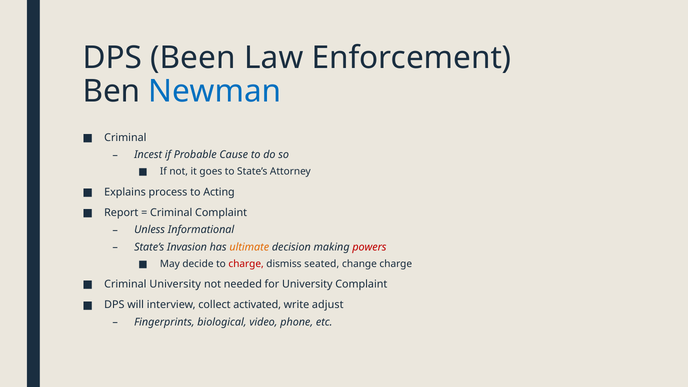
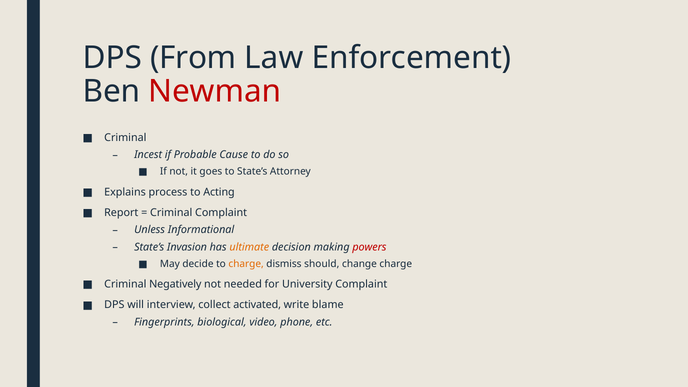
Been: Been -> From (193, 58)
Newman colour: blue -> red (215, 91)
charge colour: red -> orange (246, 264)
seated: seated -> should (322, 264)
Criminal University: University -> Negatively (175, 284)
adjust: adjust -> blame (328, 305)
